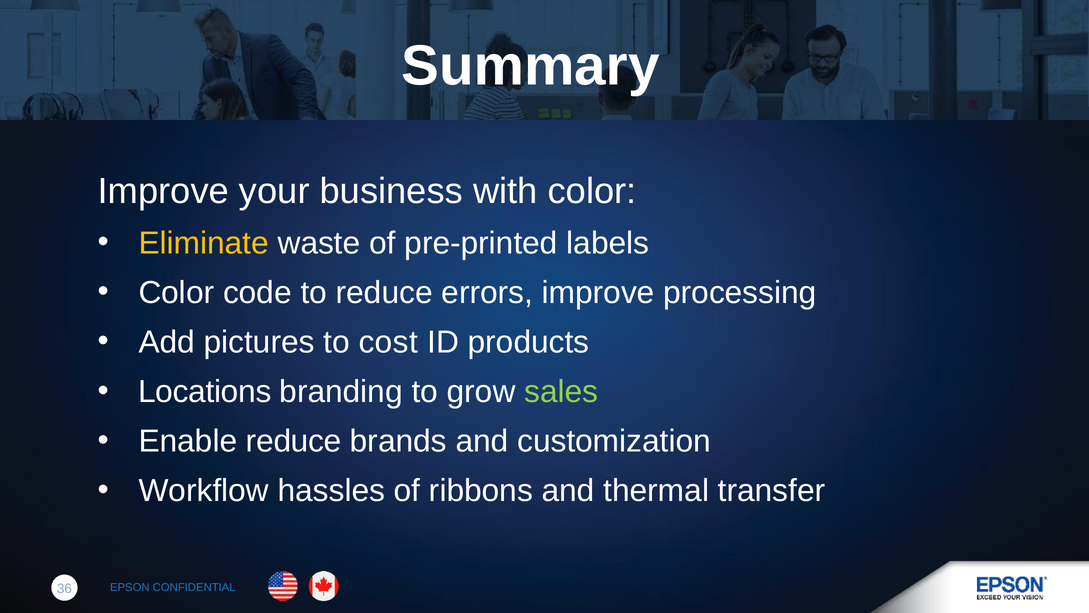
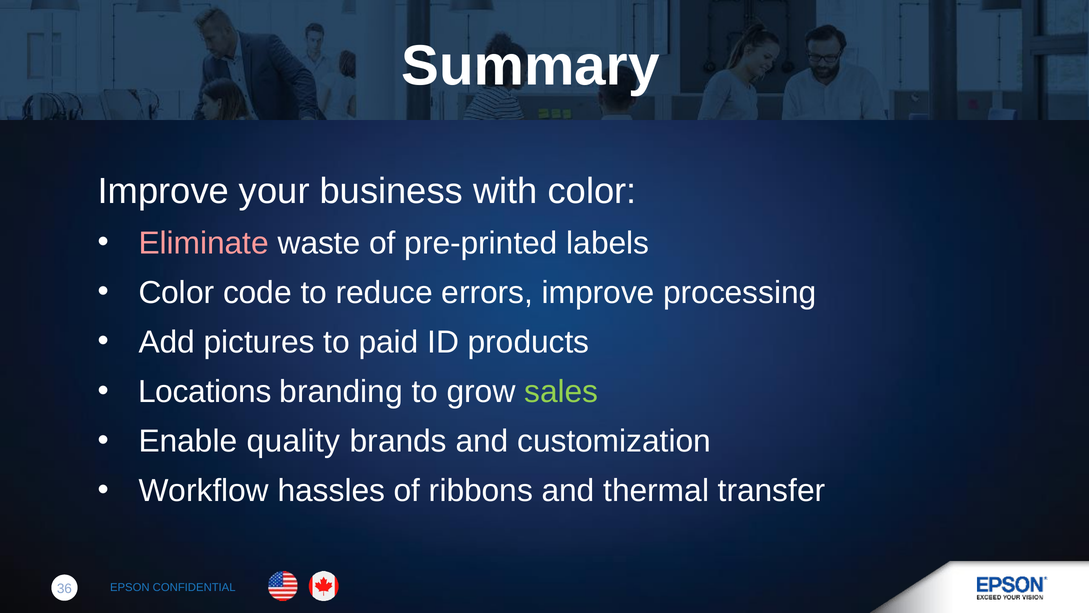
Eliminate colour: yellow -> pink (204, 243)
cost: cost -> paid (389, 342)
Enable reduce: reduce -> quality (293, 441)
